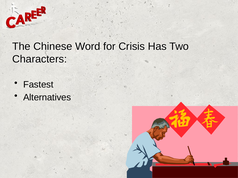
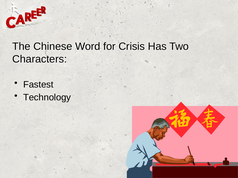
Alternatives: Alternatives -> Technology (47, 98)
